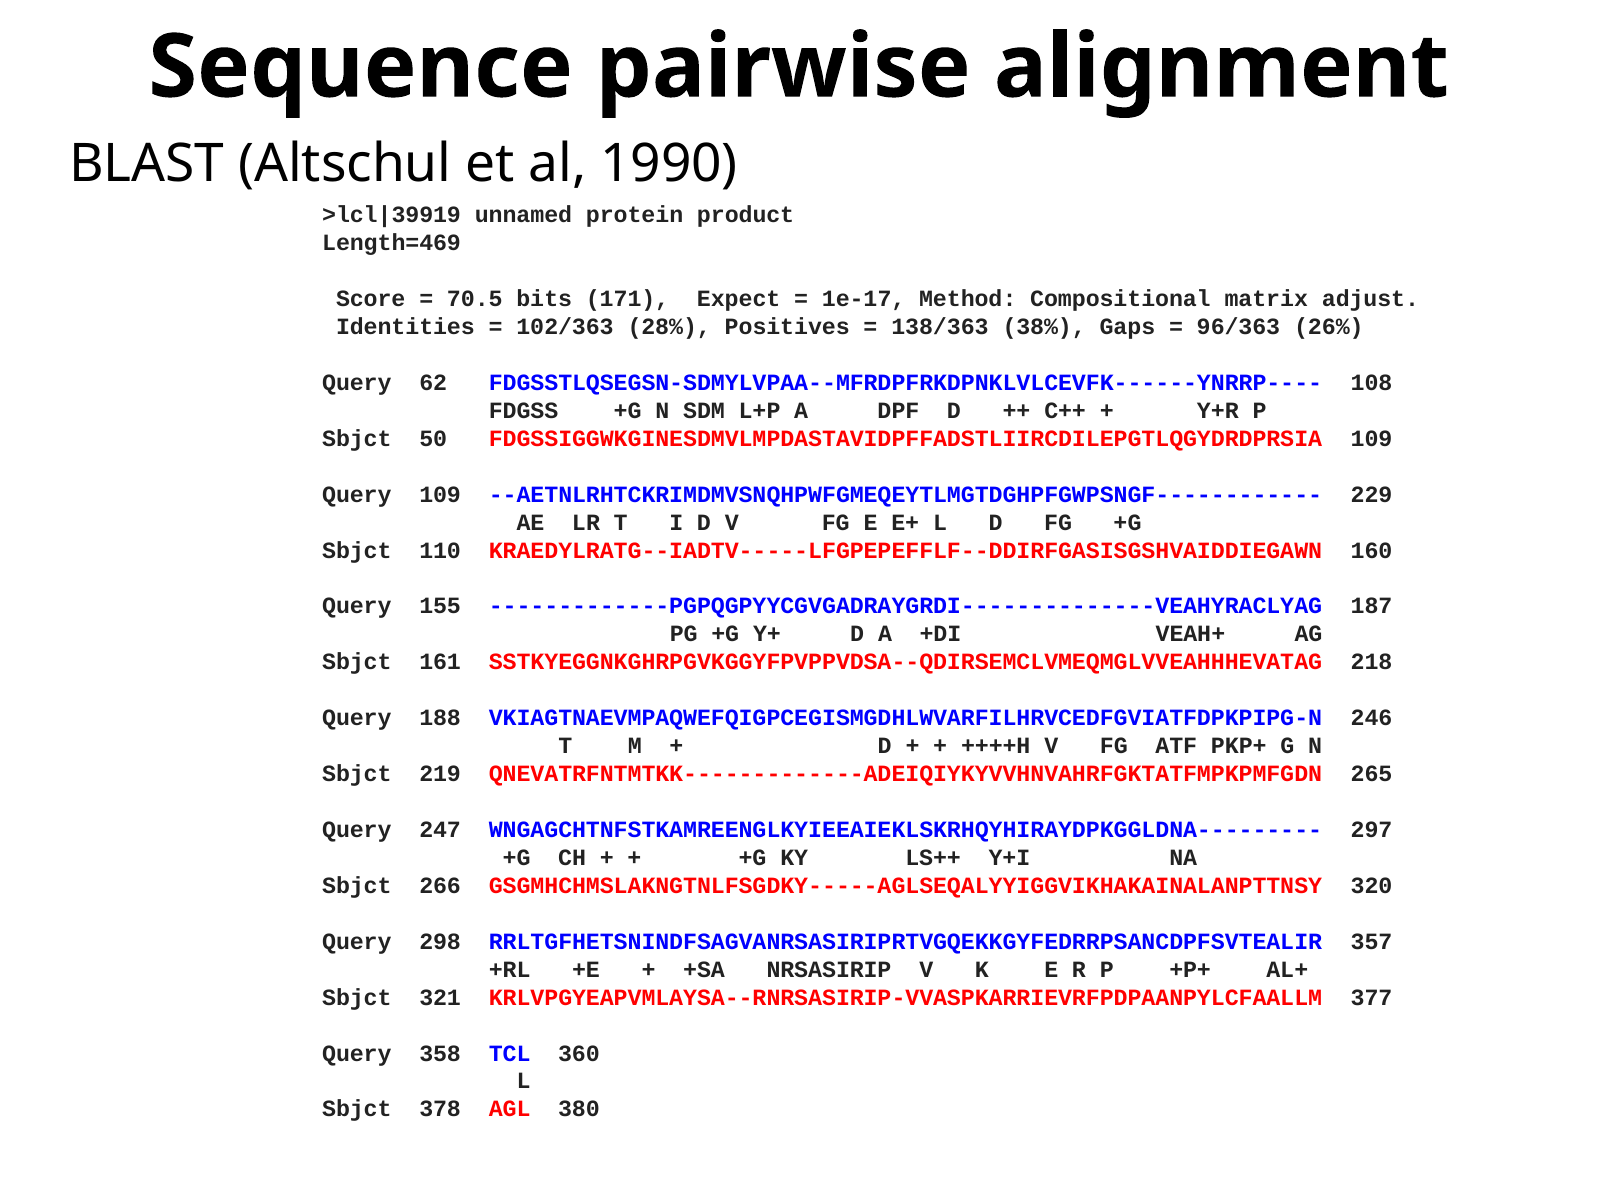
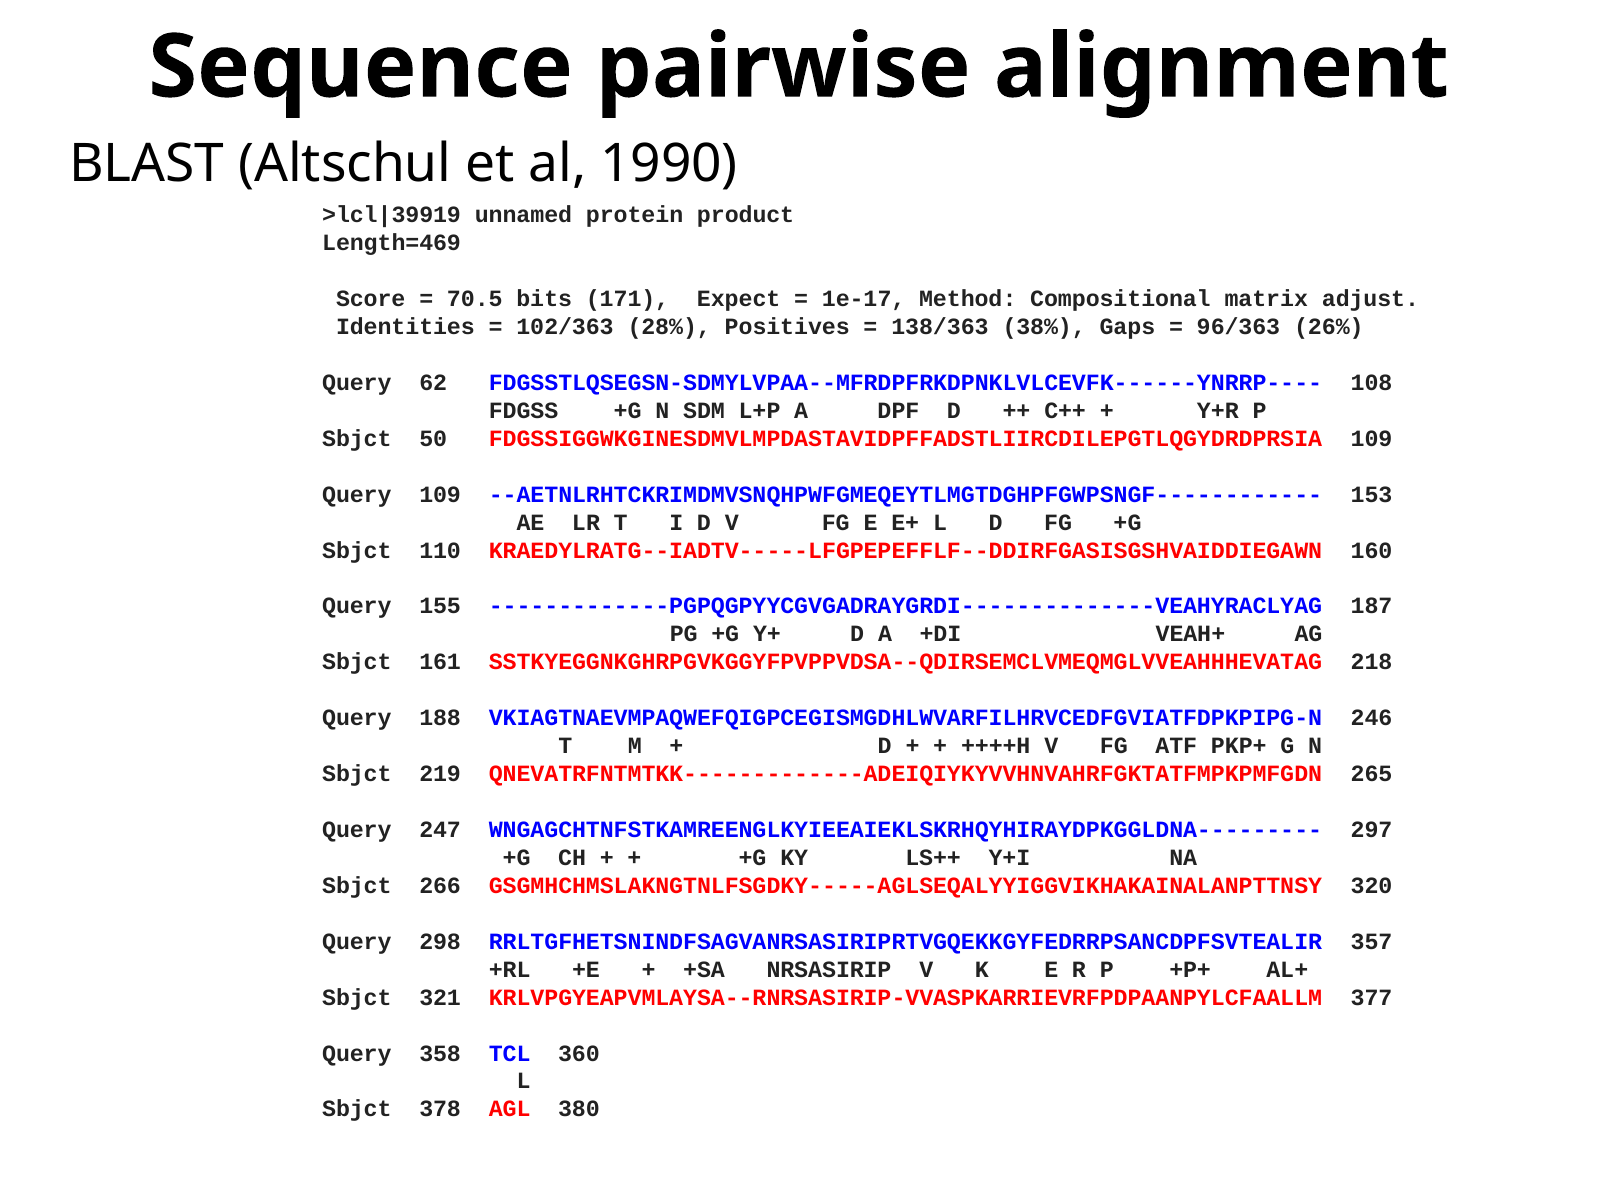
229: 229 -> 153 (1372, 494)
